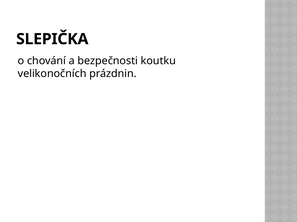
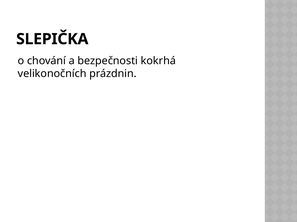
koutku: koutku -> kokrhá (158, 61)
